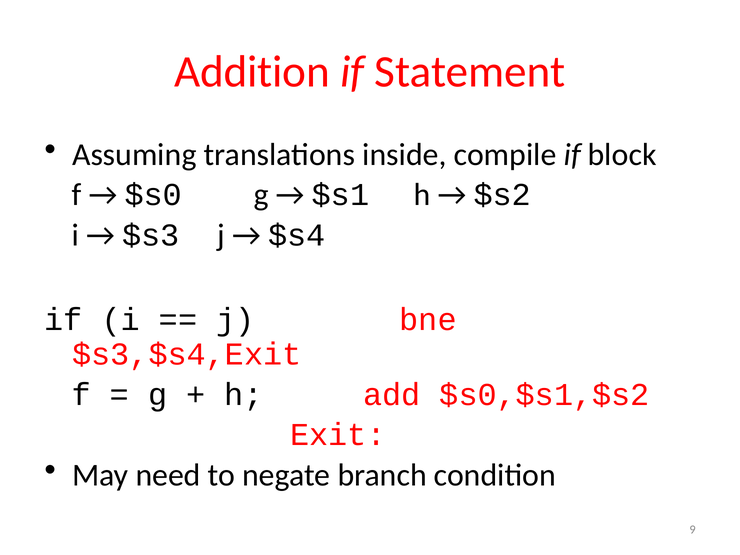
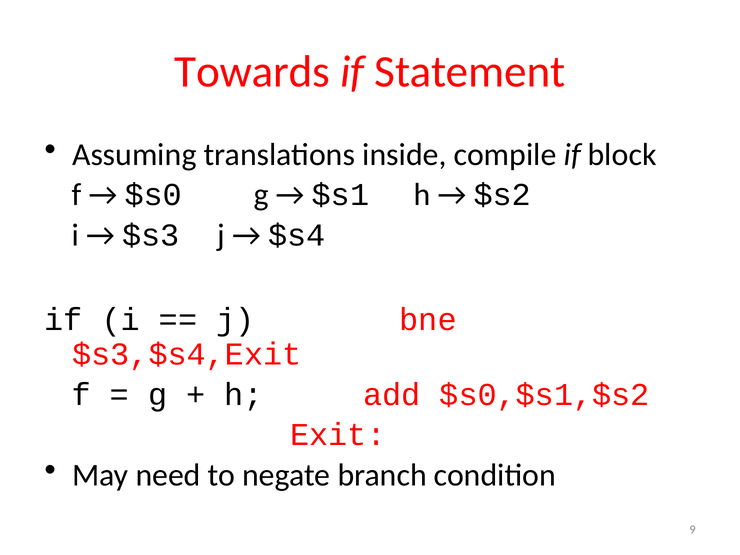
Addition: Addition -> Towards (252, 72)
